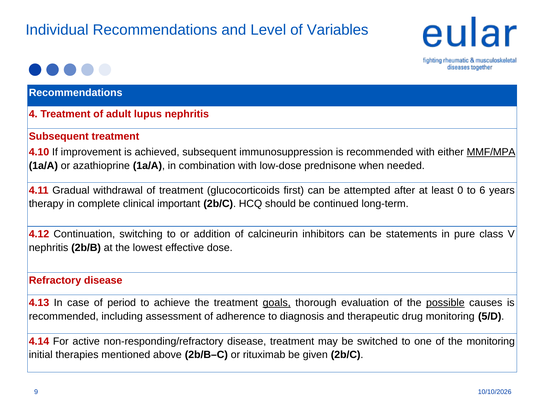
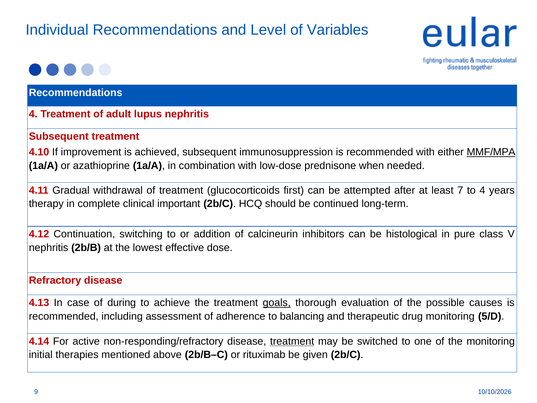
0: 0 -> 7 (460, 190)
to 6: 6 -> 4 (482, 190)
statements: statements -> histological (412, 234)
period: period -> during (122, 303)
possible underline: present -> none (445, 303)
diagnosis: diagnosis -> balancing (302, 316)
treatment underline: none -> present (292, 341)
